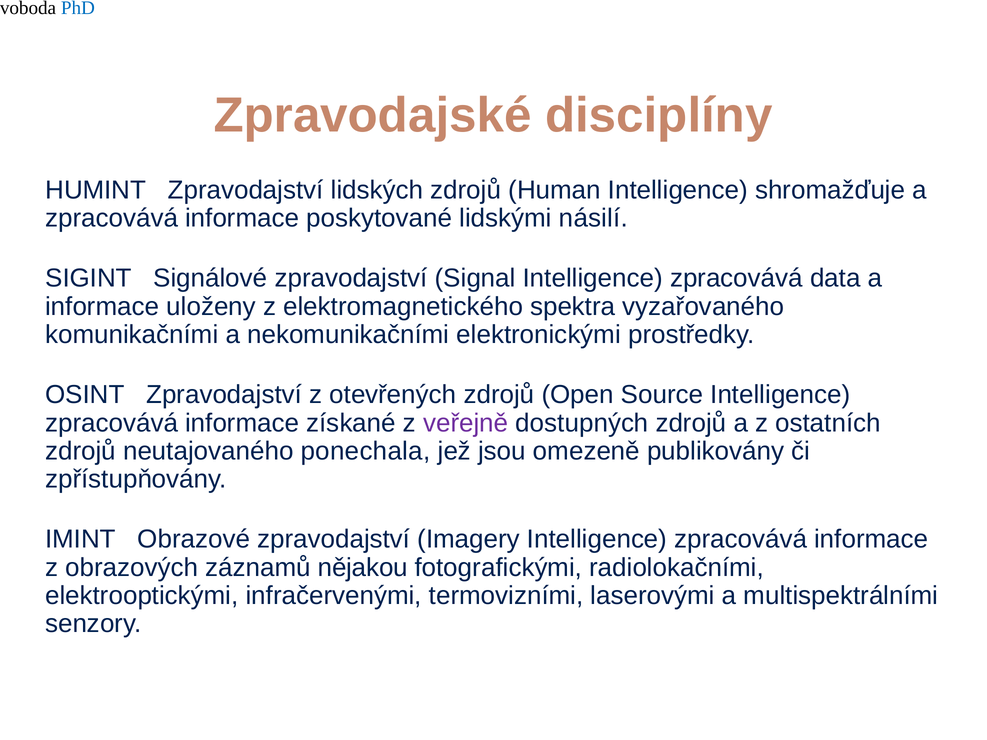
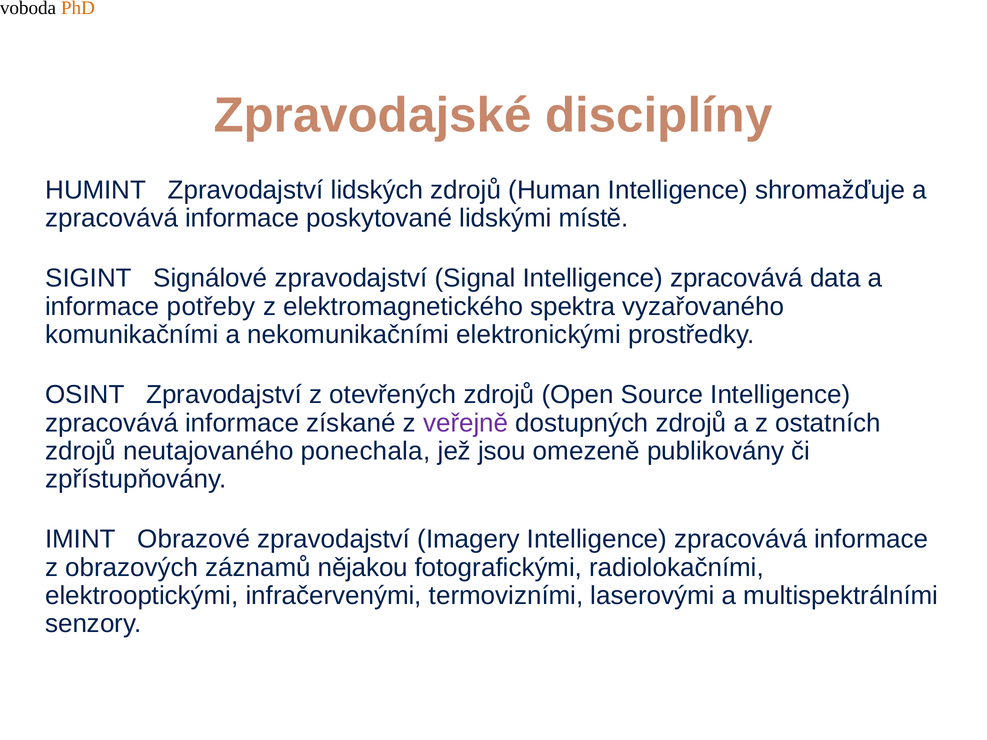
PhD colour: blue -> orange (78, 8)
násilí: násilí -> místě (594, 218)
uloženy: uloženy -> potřeby (211, 307)
